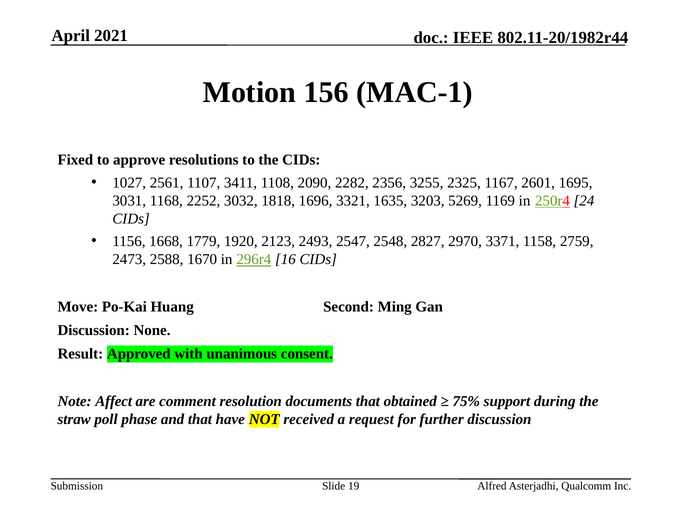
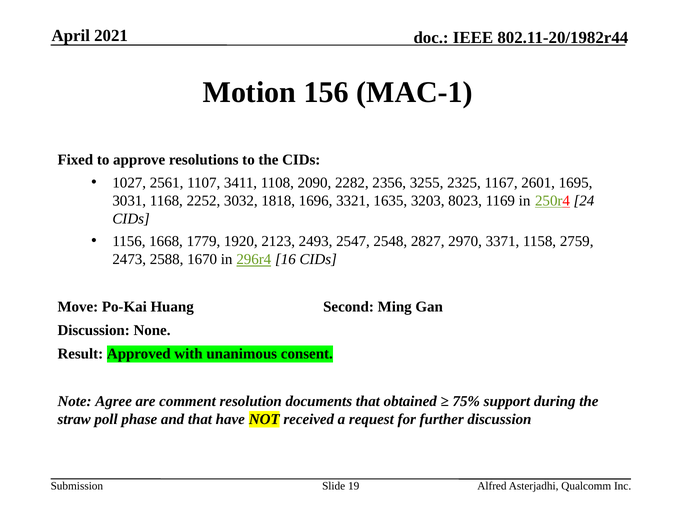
5269: 5269 -> 8023 (465, 201)
Affect: Affect -> Agree (114, 401)
